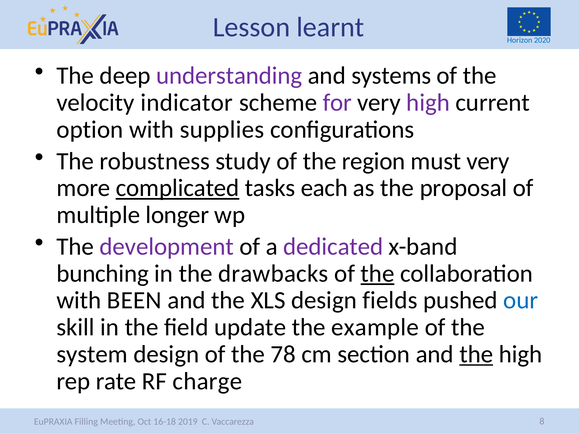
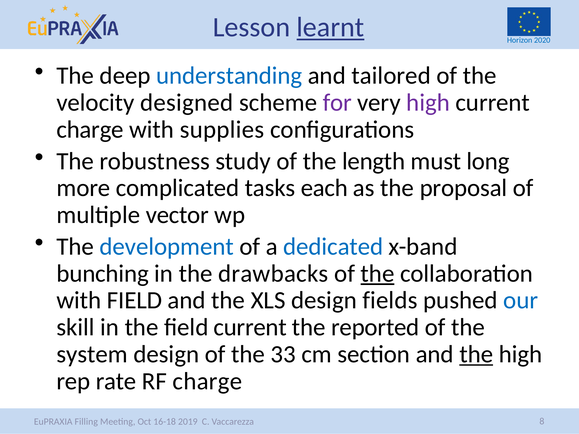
learnt underline: none -> present (330, 27)
understanding colour: purple -> blue (229, 76)
systems: systems -> tailored (391, 76)
indicator: indicator -> designed (187, 103)
option: option -> charge (90, 130)
region: region -> length (374, 161)
must very: very -> long (488, 161)
complicated underline: present -> none (178, 188)
longer: longer -> vector (177, 215)
development colour: purple -> blue (167, 247)
dedicated colour: purple -> blue (333, 247)
with BEEN: BEEN -> FIELD (134, 301)
field update: update -> current (250, 328)
example: example -> reported (375, 328)
78: 78 -> 33 (283, 354)
